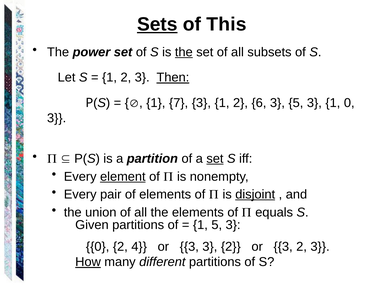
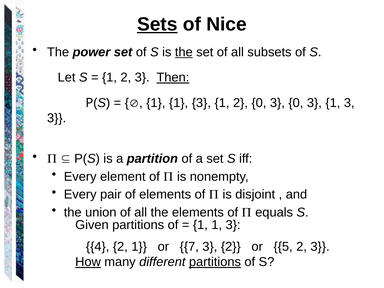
This: This -> Nice (227, 24)
7: 7 -> 1 (179, 103)
2 6: 6 -> 0 (259, 103)
3 5: 5 -> 0 (296, 103)
3 1 0: 0 -> 3 (349, 103)
set underline: present -> none (215, 159)
element underline: present -> none (123, 177)
disjoint underline: present -> none (255, 194)
5: 5 -> 1 (217, 225)
0: 0 -> 4 (98, 247)
2 4: 4 -> 1 (139, 247)
3: 3 -> 7 (189, 247)
2 or 3: 3 -> 5 (283, 247)
partitions underline: none -> present (215, 262)
